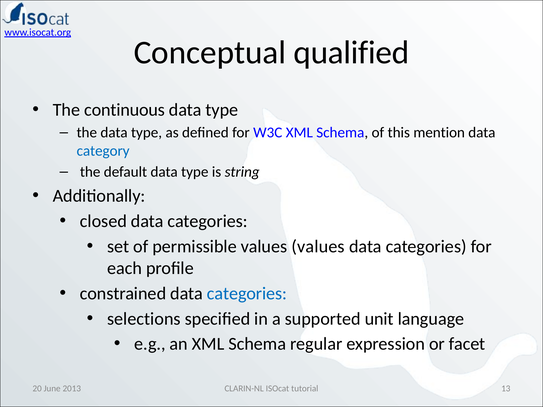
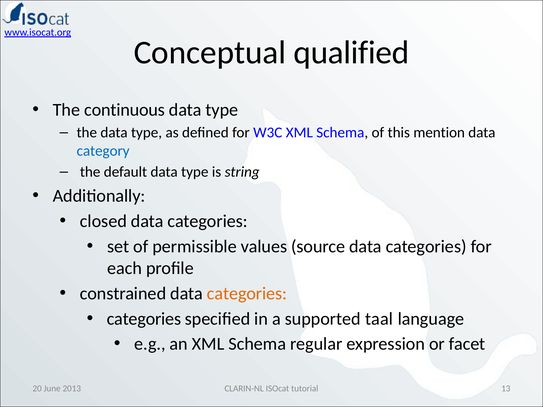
values values: values -> source (318, 247)
categories colour: blue -> orange (247, 294)
selections: selections -> categories (144, 319)
unit: unit -> taal (379, 319)
